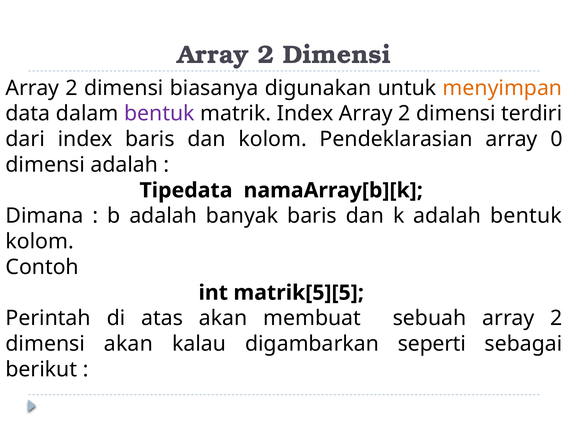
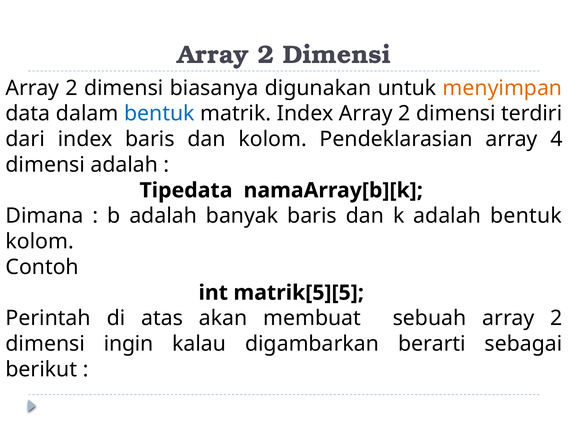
bentuk colour: purple -> blue (159, 114)
0: 0 -> 4 (556, 139)
dimensi akan: akan -> ingin (129, 344)
seperti: seperti -> berarti (432, 344)
